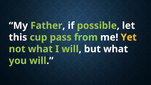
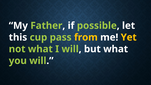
from colour: light green -> yellow (86, 37)
